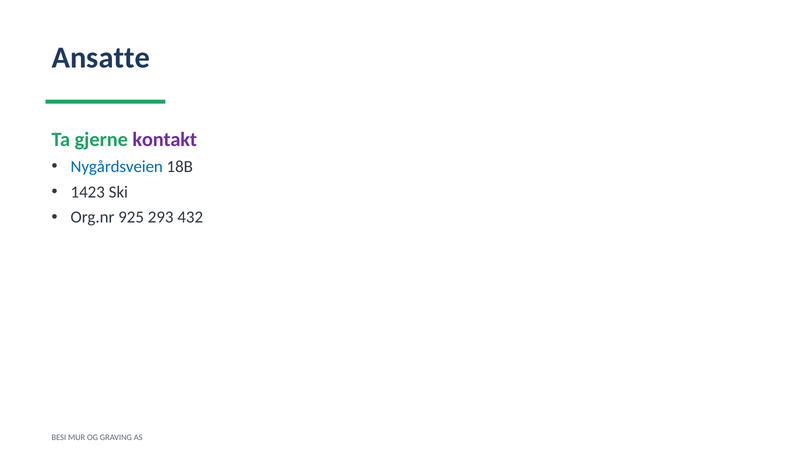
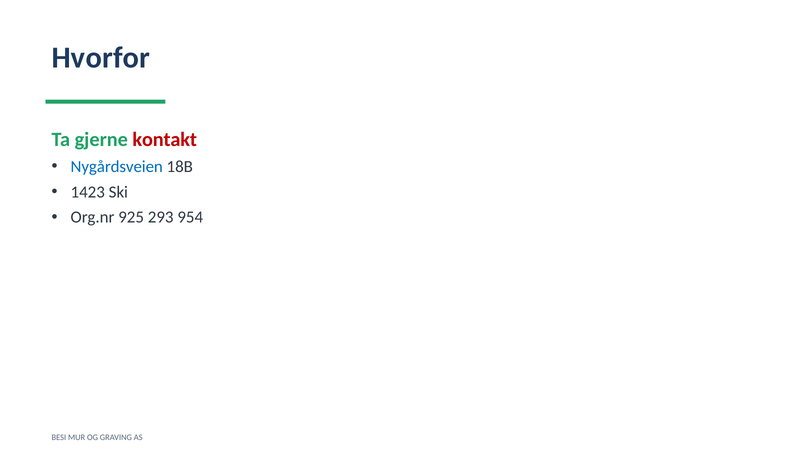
Ansatte: Ansatte -> Hvorfor (101, 58)
kontakt colour: purple -> red (165, 140)
432: 432 -> 954 (190, 217)
